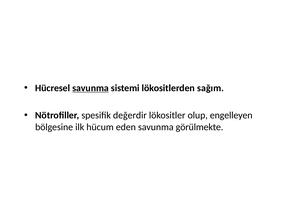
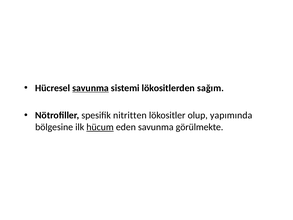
değerdir: değerdir -> nitritten (130, 115)
engelleyen: engelleyen -> yapımında (231, 115)
hücum underline: none -> present (100, 127)
